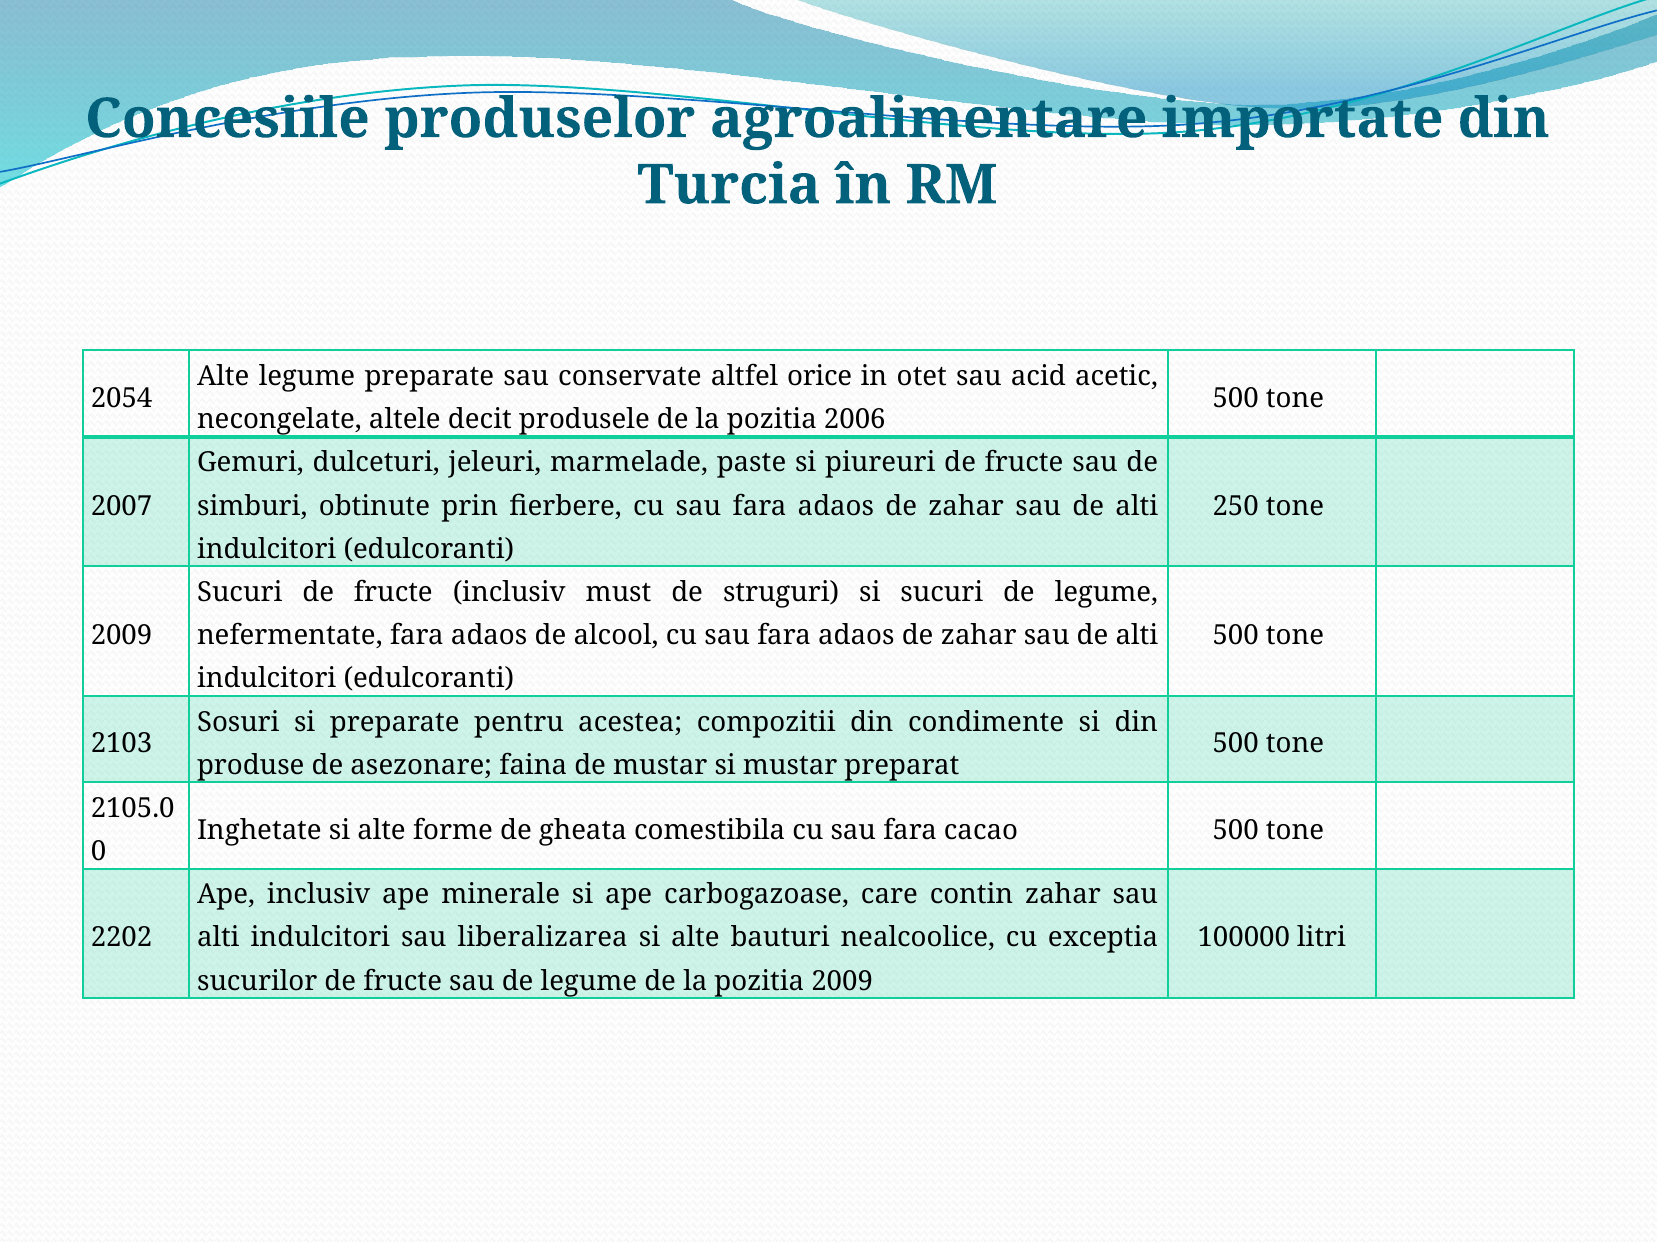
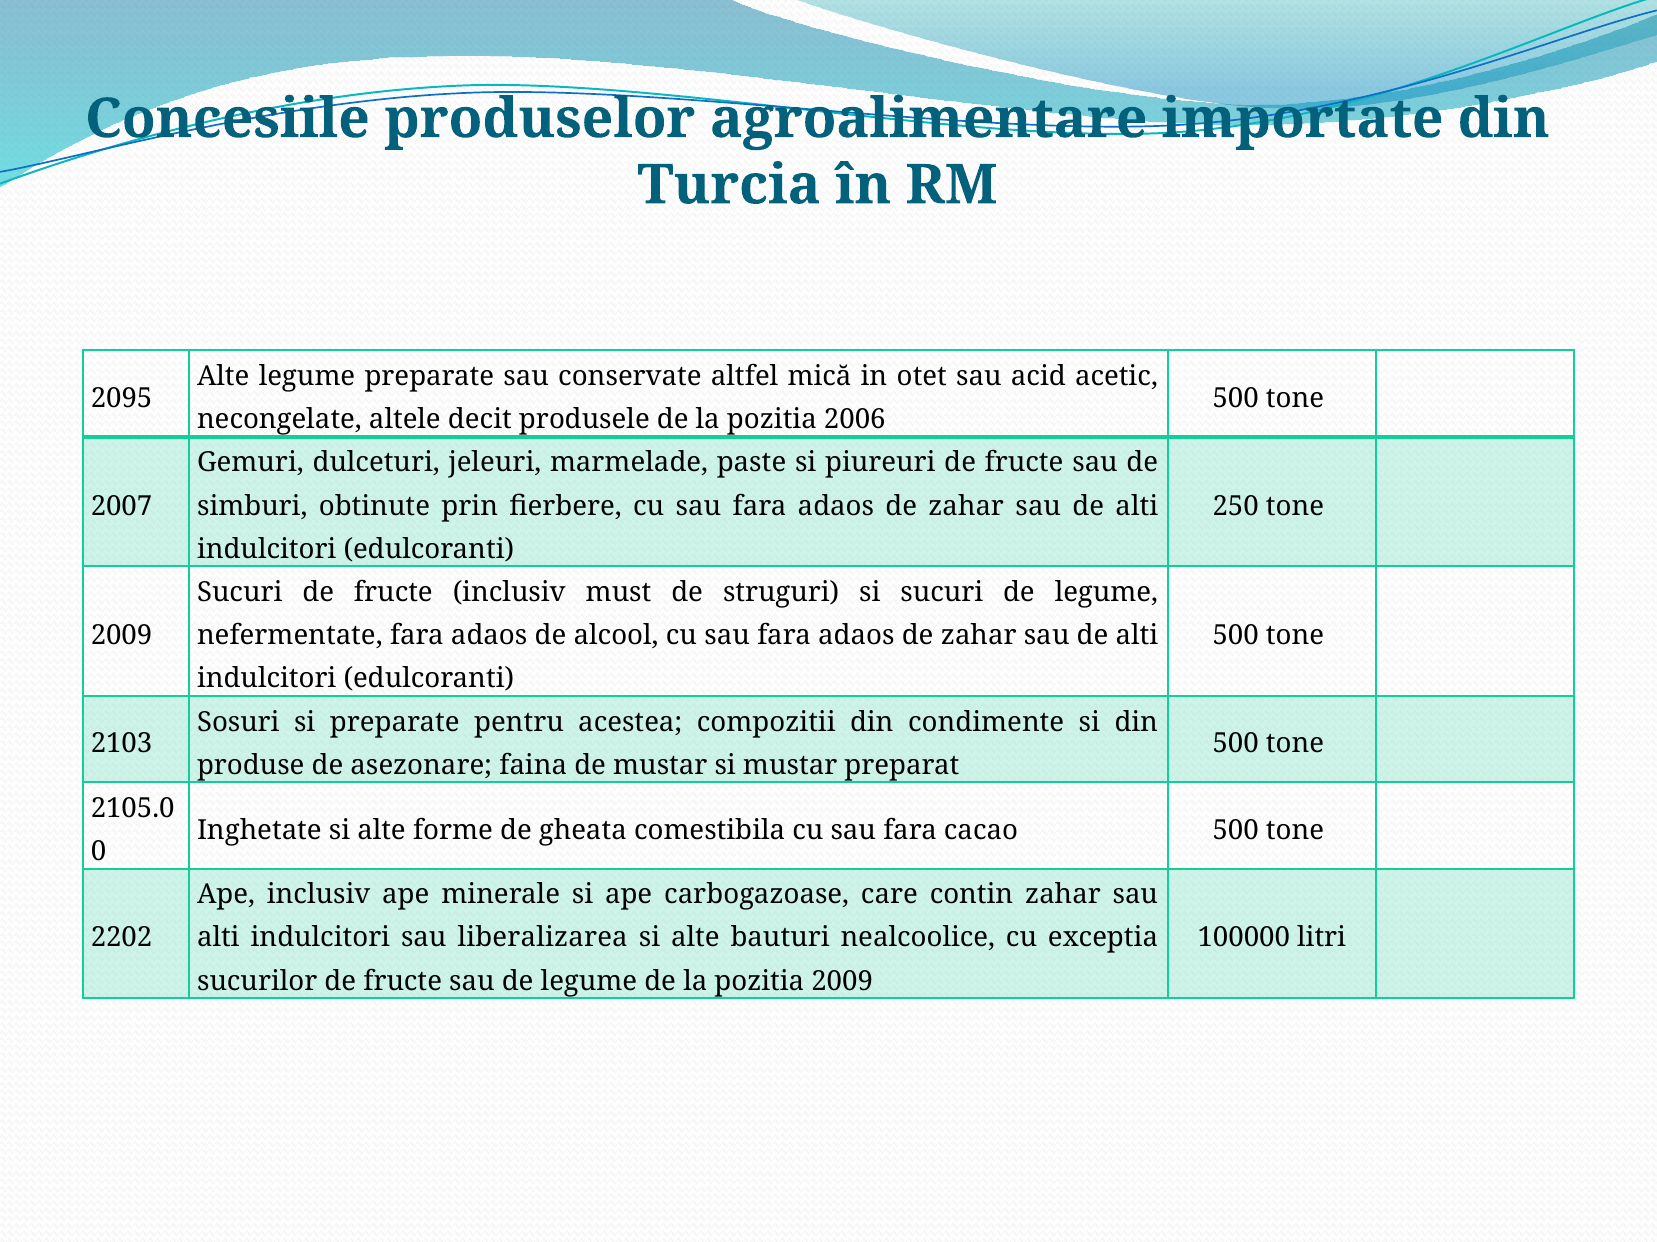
orice: orice -> mică (820, 377)
2054: 2054 -> 2095 (122, 398)
